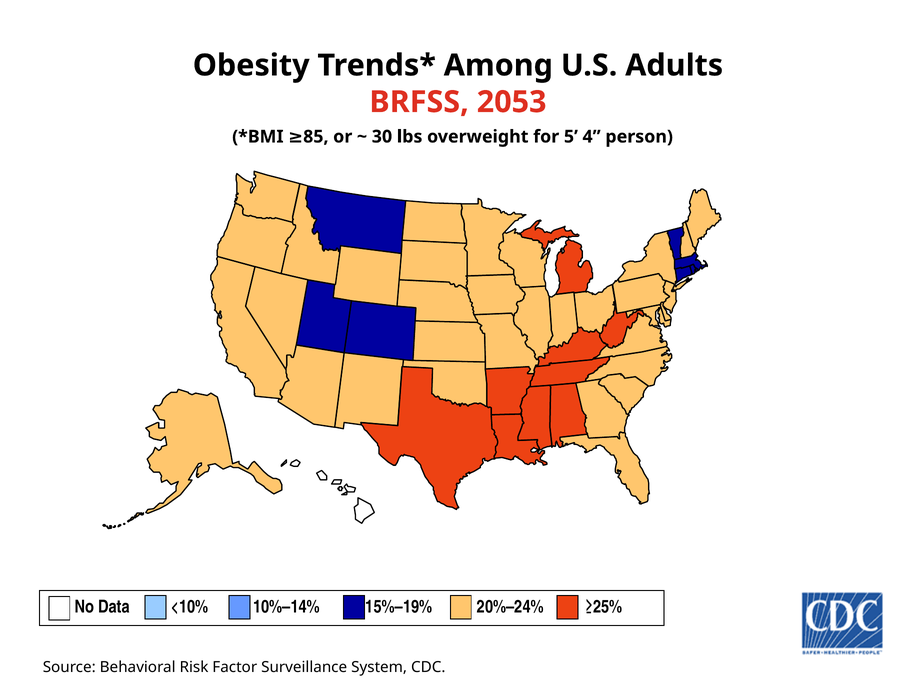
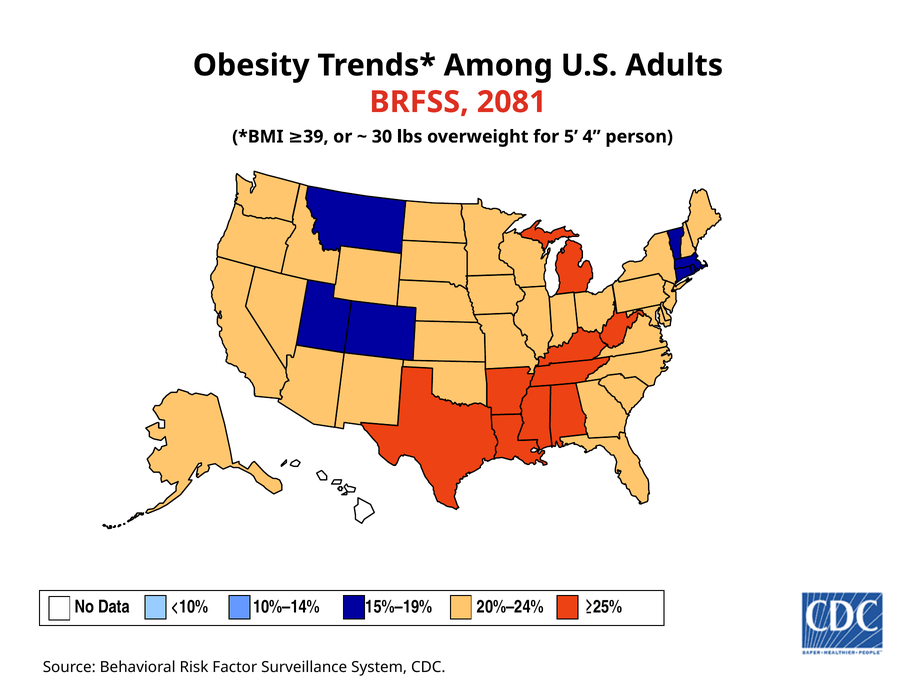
2053: 2053 -> 2081 (512, 102)
85: 85 -> 39 (316, 137)
